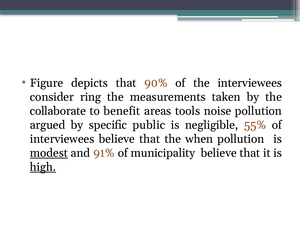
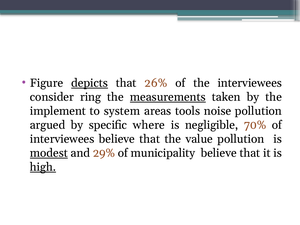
depicts underline: none -> present (90, 83)
90%: 90% -> 26% (156, 83)
measurements underline: none -> present (168, 97)
collaborate: collaborate -> implement (58, 111)
benefit: benefit -> system (122, 111)
public: public -> where (149, 125)
55%: 55% -> 70% (255, 125)
when: when -> value (199, 139)
91%: 91% -> 29% (104, 153)
